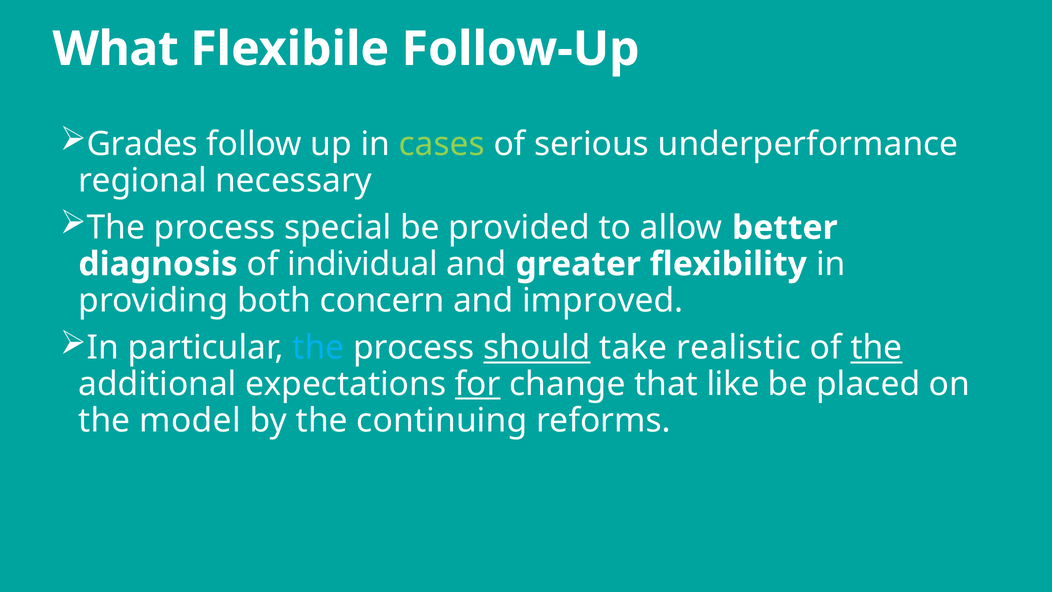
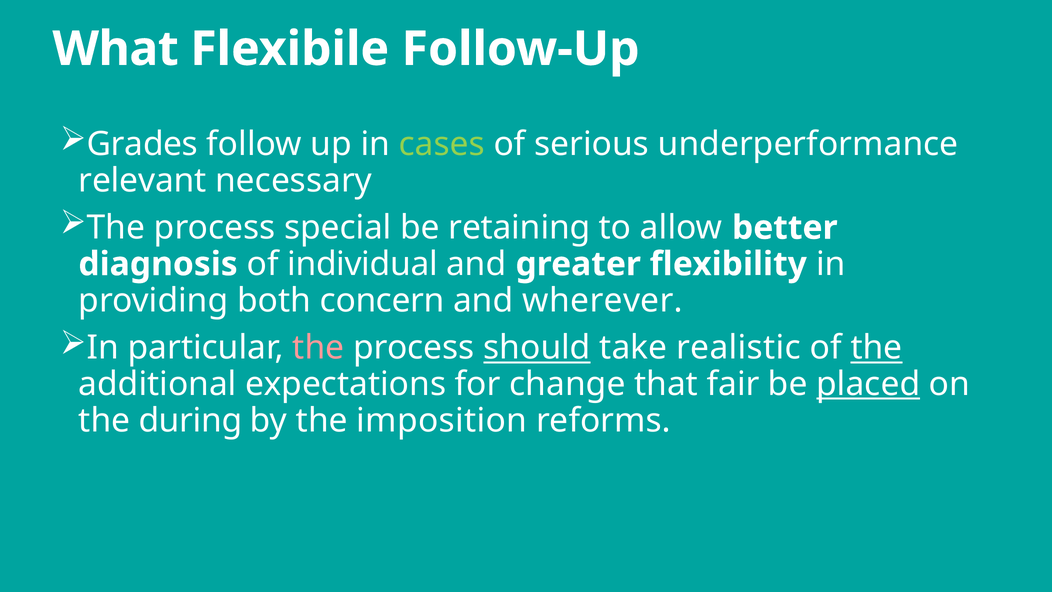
regional: regional -> relevant (142, 180)
provided: provided -> retaining (519, 228)
improved: improved -> wherever (603, 300)
the colour: light blue -> pink (318, 348)
for underline: present -> none (478, 384)
like: like -> fair (733, 384)
placed underline: none -> present (868, 384)
model: model -> during (190, 420)
continuing: continuing -> imposition (442, 420)
